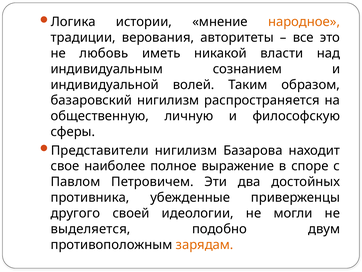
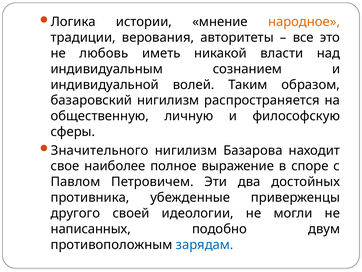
Представители: Представители -> Значительного (100, 150)
выделяется: выделяется -> написанных (91, 229)
зарядам colour: orange -> blue (205, 244)
